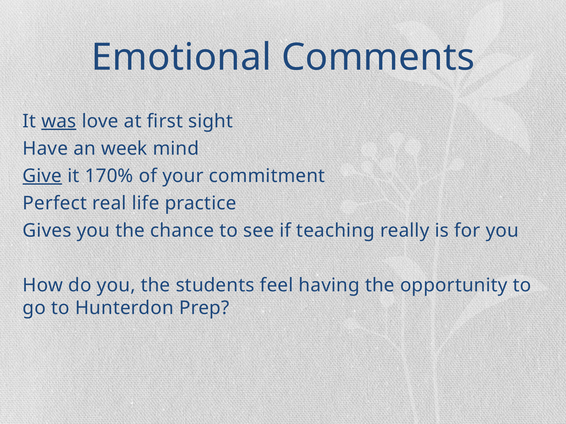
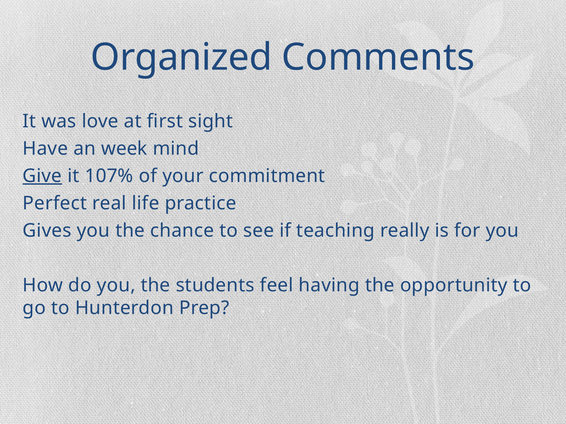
Emotional: Emotional -> Organized (181, 57)
was underline: present -> none (59, 121)
170%: 170% -> 107% (109, 176)
